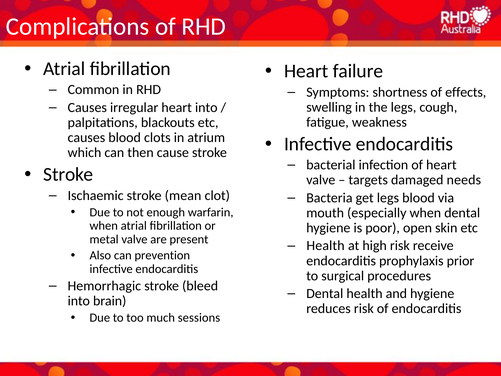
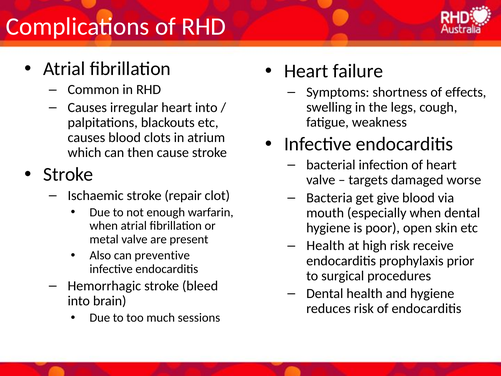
needs: needs -> worse (464, 180)
mean: mean -> repair (183, 195)
get legs: legs -> give (388, 198)
prevention: prevention -> preventive (162, 255)
